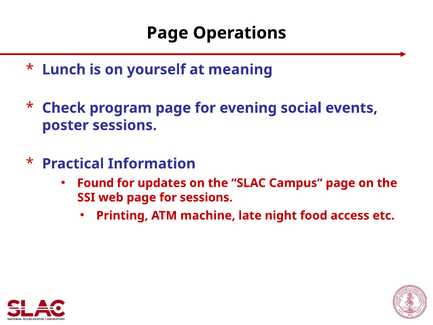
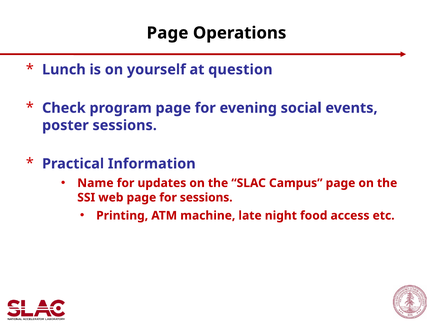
meaning: meaning -> question (240, 70)
Found: Found -> Name (95, 183)
